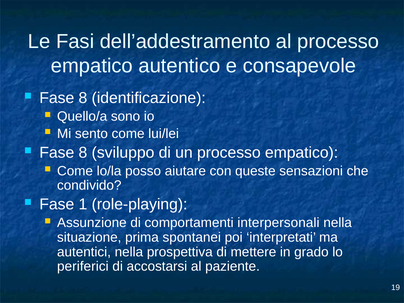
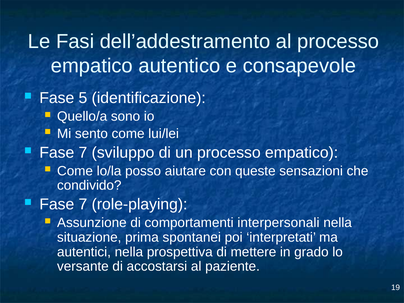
8: 8 -> 5 (83, 98)
8: 8 -> 7 (83, 153)
1: 1 -> 7 (83, 204)
periferici: periferici -> versante (83, 266)
